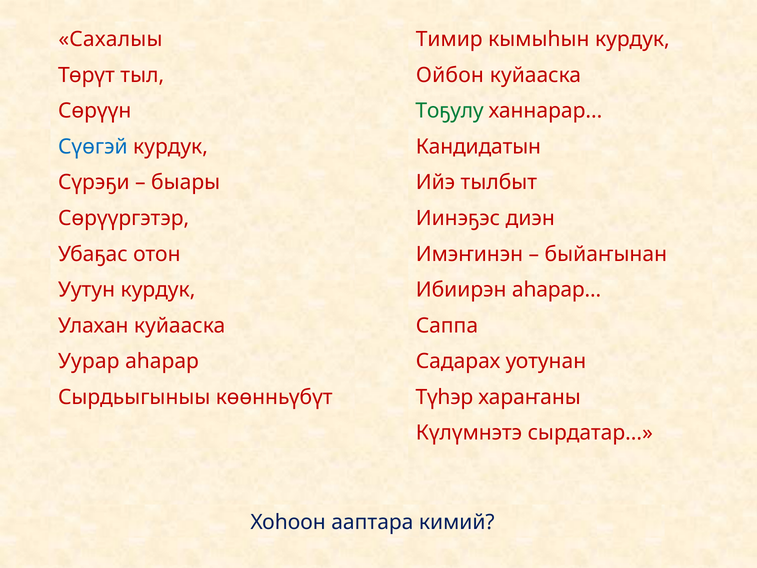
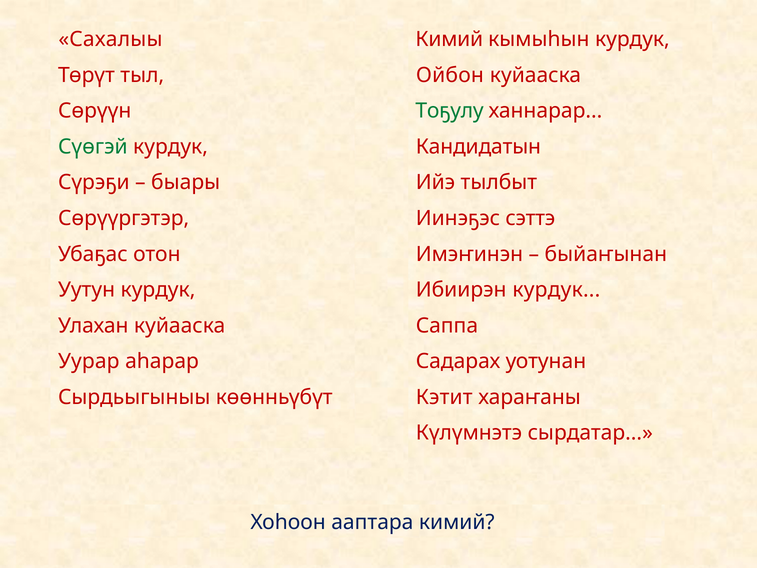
Тимир: Тимир -> Кимий (449, 39)
Сүөгэй colour: blue -> green (93, 147)
диэн: диэн -> сэттэ (530, 218)
Ибиирэн аһарар: аһарар -> курдук (556, 290)
Түһэр: Түһэр -> Кэтит (444, 397)
